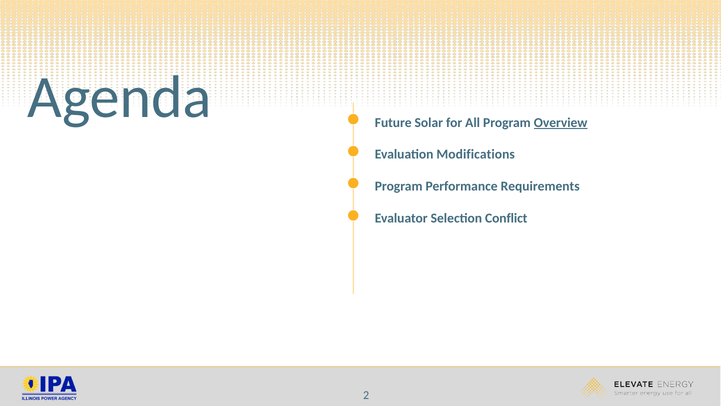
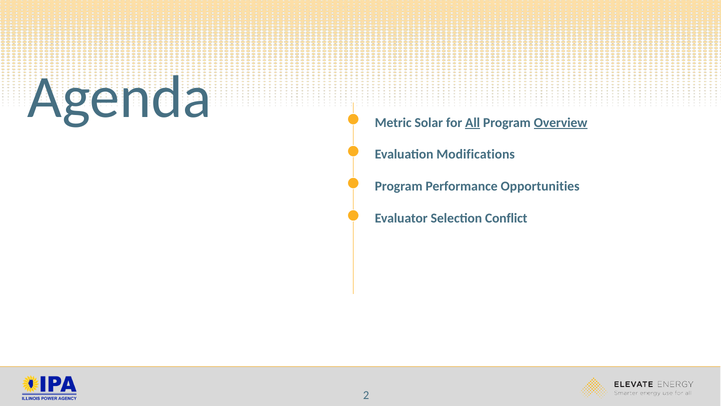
Future: Future -> Metric (393, 122)
All underline: none -> present (473, 122)
Requirements: Requirements -> Opportunities (540, 186)
